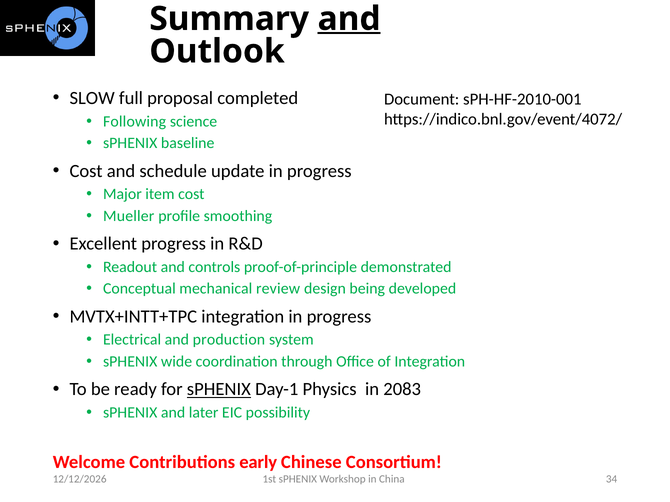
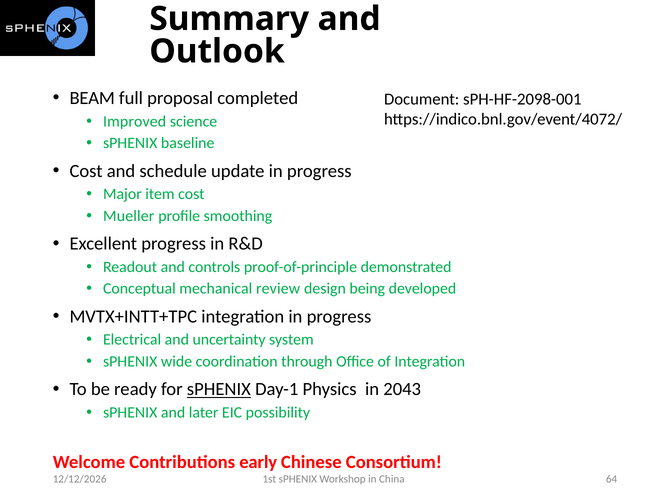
and underline: present -> none (349, 19)
SLOW: SLOW -> BEAM (92, 98)
sPH-HF-2010-001: sPH-HF-2010-001 -> sPH-HF-2098-001 (522, 99)
Following: Following -> Improved (135, 121)
production: production -> uncertainty (229, 340)
2083: 2083 -> 2043 (402, 390)
34: 34 -> 64 (612, 480)
